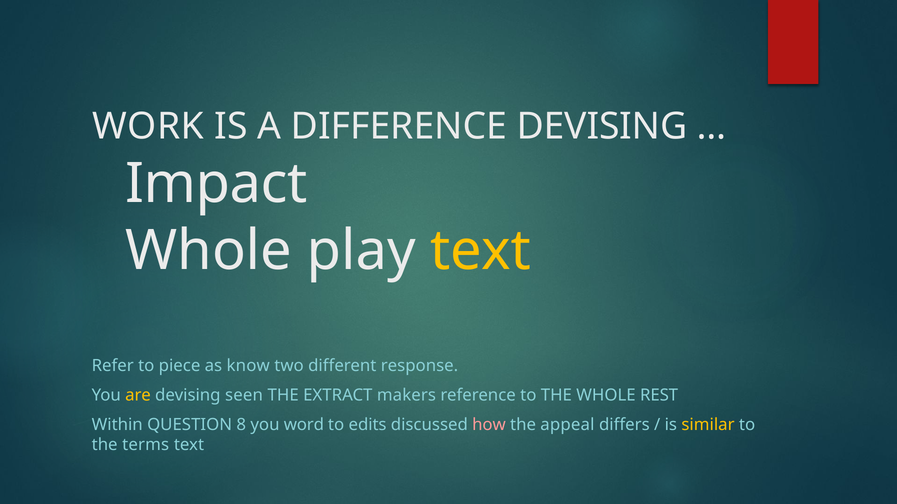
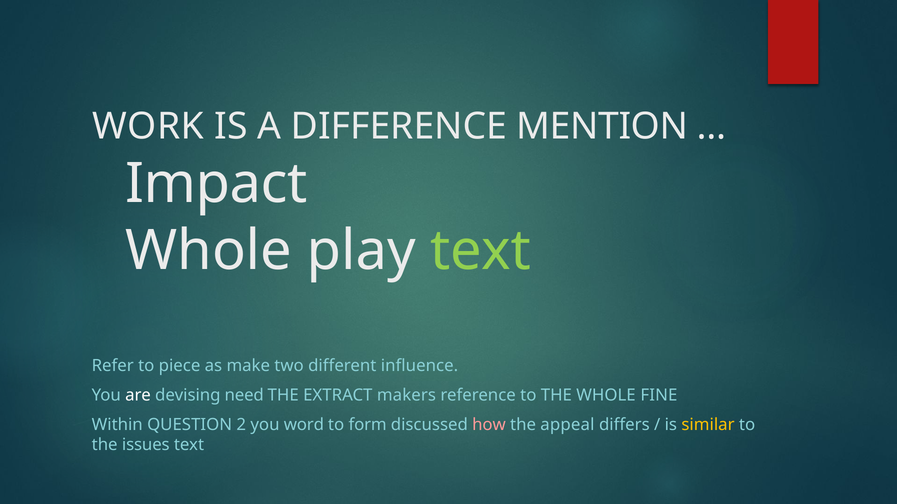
DIFFERENCE DEVISING: DEVISING -> MENTION (602, 126)
text colour: yellow -> light green (481, 251)
know: know -> make (248, 366)
response: response -> influence (419, 366)
are colour: yellow -> white (138, 396)
seen: seen -> need (244, 396)
REST: REST -> FINE (659, 396)
8: 8 -> 2 (241, 425)
edits: edits -> form (368, 425)
terms: terms -> issues (146, 445)
